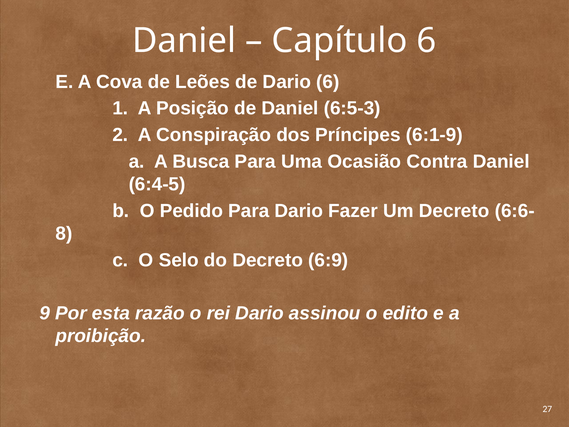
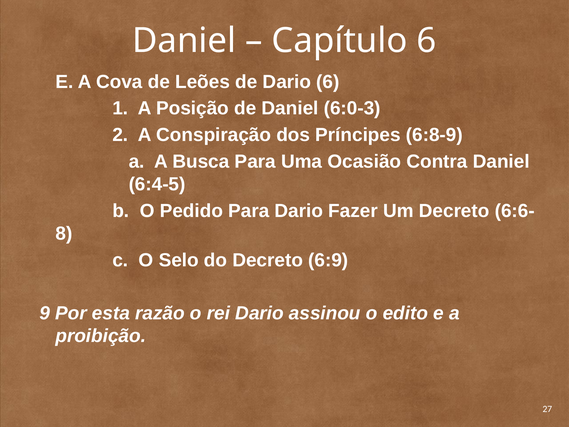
6:5-3: 6:5-3 -> 6:0-3 (352, 108)
6:1-9: 6:1-9 -> 6:8-9 (434, 135)
